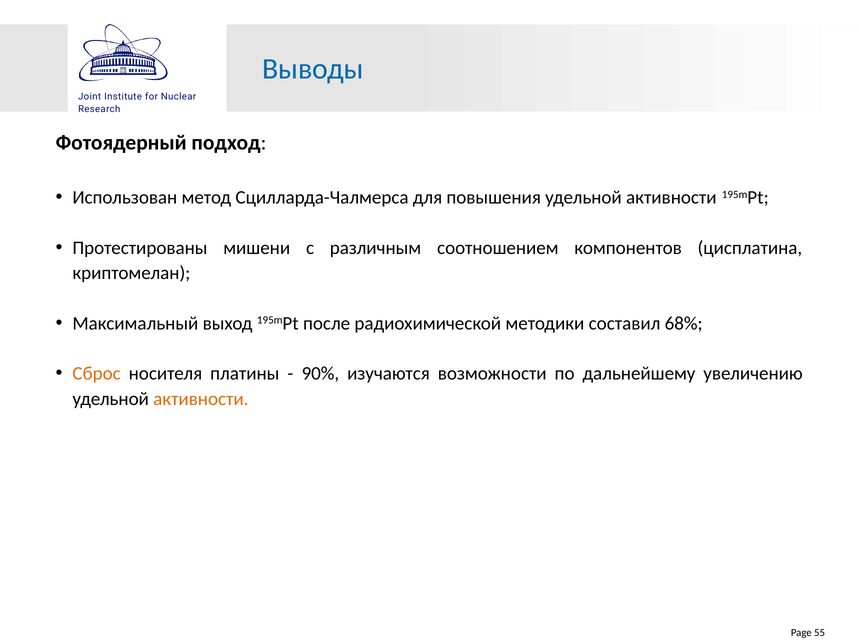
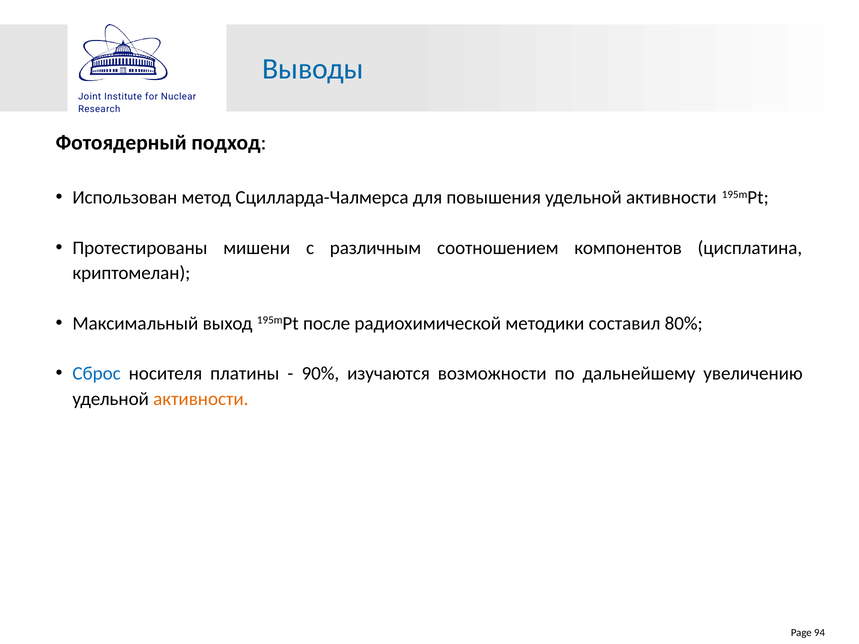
68%: 68% -> 80% (684, 323)
Сброс colour: orange -> blue (97, 374)
55: 55 -> 94 (820, 633)
